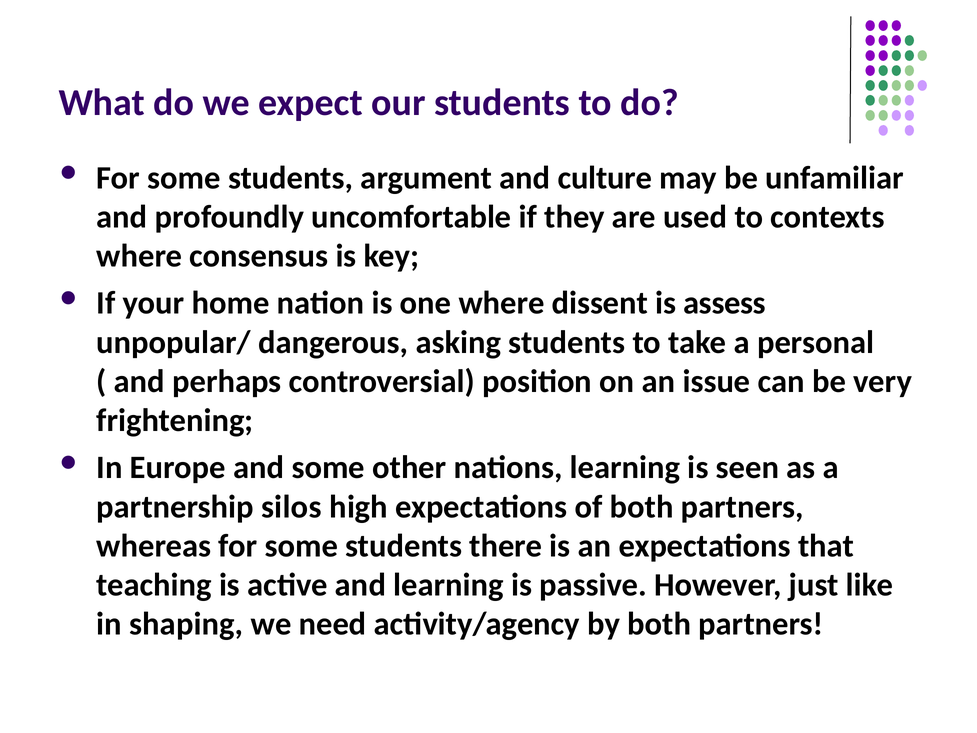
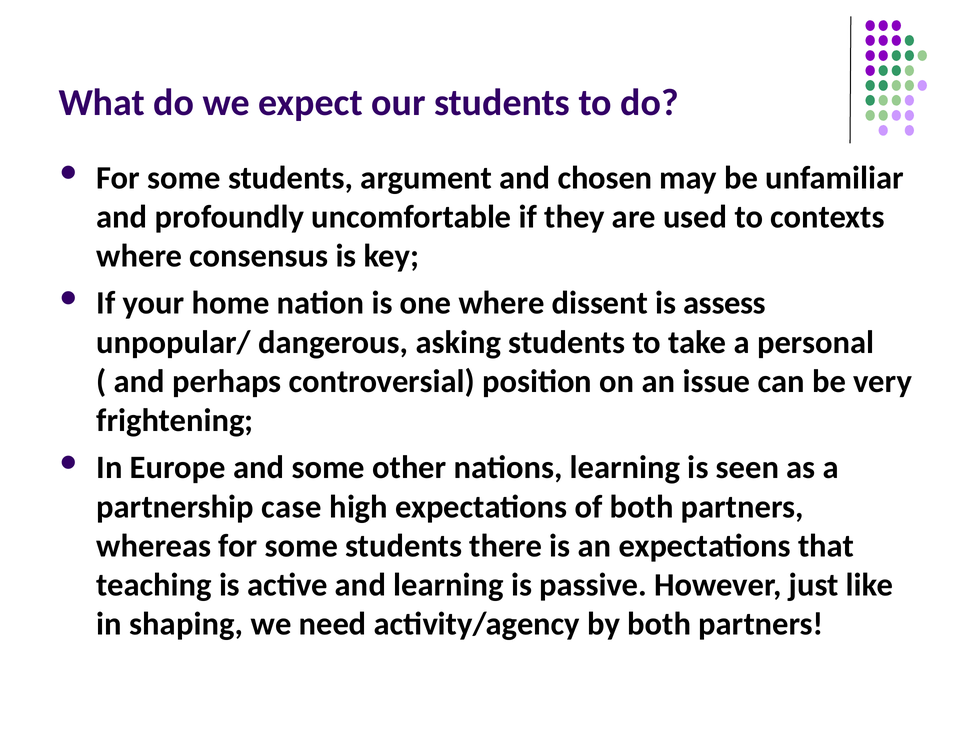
culture: culture -> chosen (605, 178)
silos: silos -> case (291, 507)
